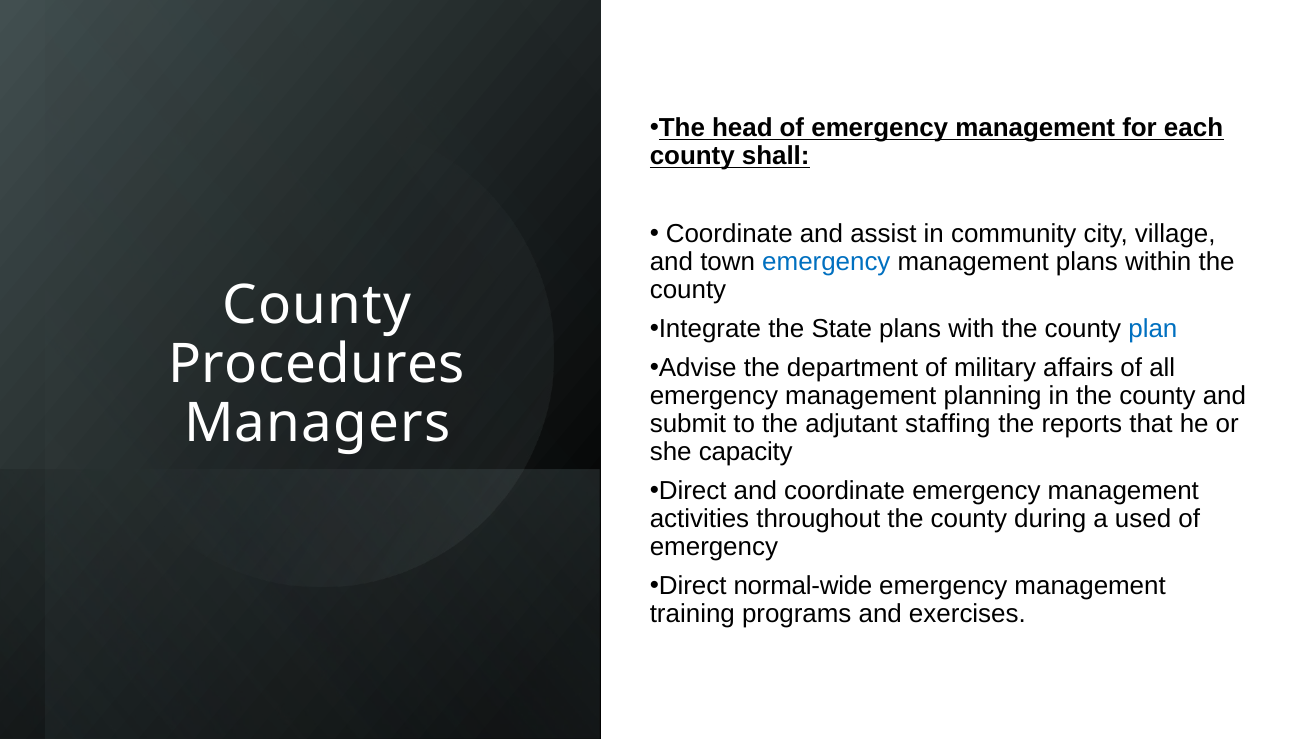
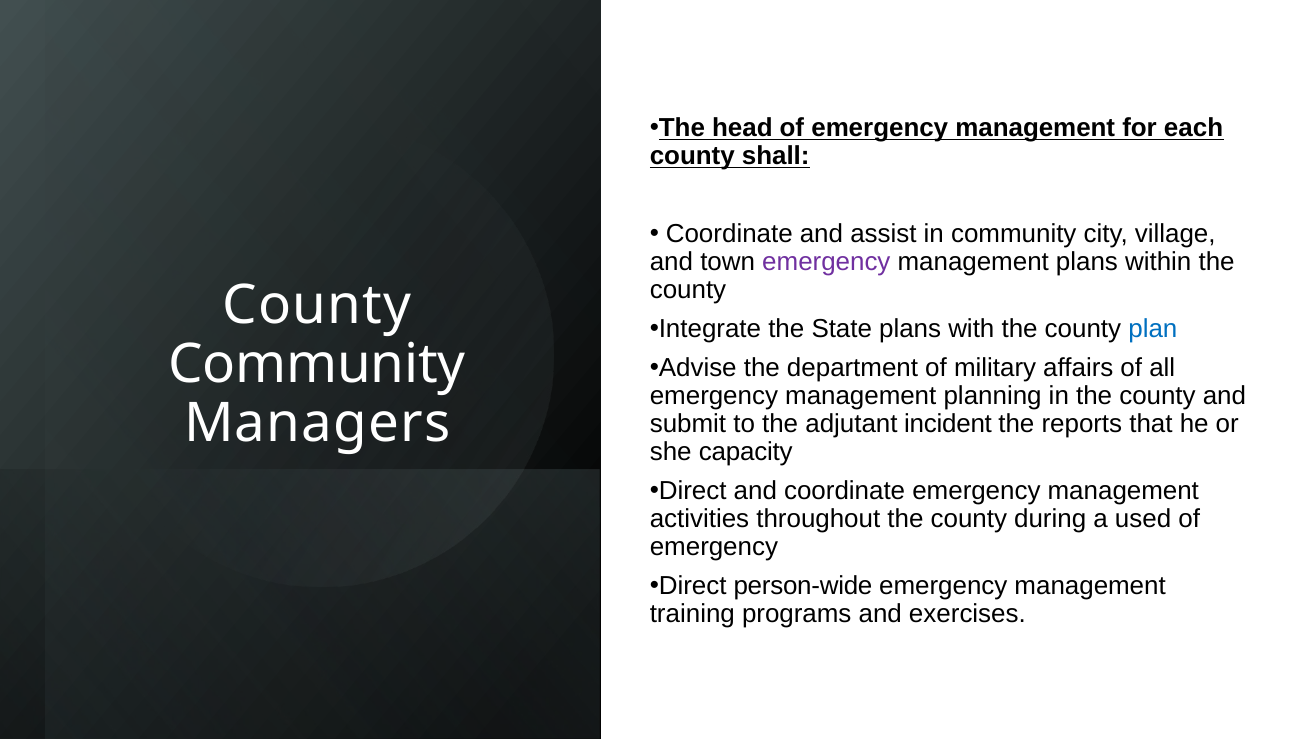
emergency colour: blue -> purple (826, 262)
Procedures: Procedures -> Community (317, 364)
staffing: staffing -> incident (948, 424)
normal-wide: normal-wide -> person-wide (803, 586)
